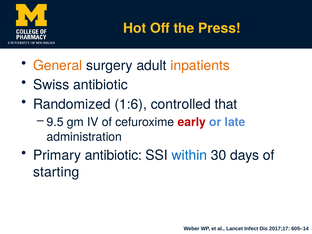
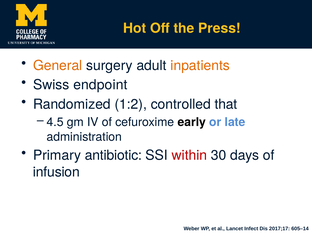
Swiss antibiotic: antibiotic -> endpoint (100, 85)
1:6: 1:6 -> 1:2 (131, 104)
9.5: 9.5 -> 4.5 (55, 122)
early colour: red -> black (192, 122)
within colour: blue -> red (189, 155)
starting: starting -> infusion (56, 172)
